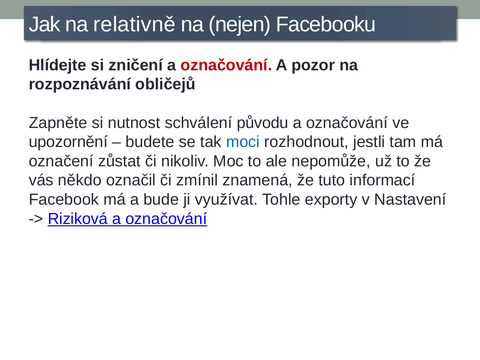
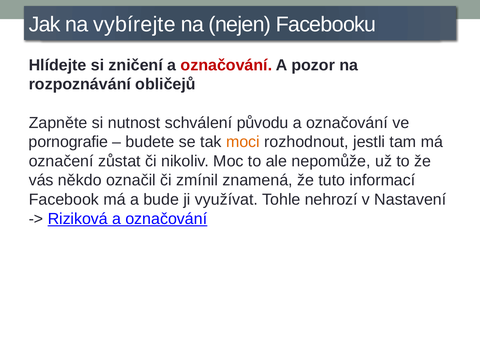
relativně: relativně -> vybírejte (134, 25)
upozornění: upozornění -> pornografie (68, 142)
moci colour: blue -> orange (243, 142)
exporty: exporty -> nehrozí (331, 200)
